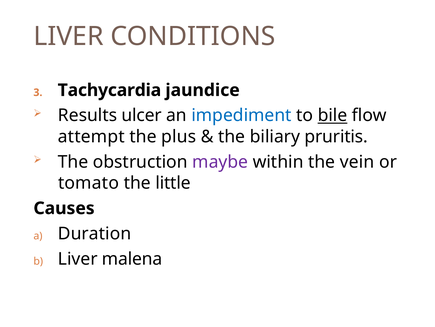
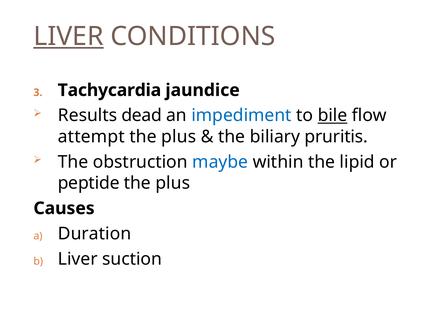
LIVER underline: none -> present (69, 36)
ulcer: ulcer -> dead (142, 115)
maybe colour: purple -> blue (220, 162)
vein: vein -> lipid (357, 162)
tomato: tomato -> peptide (89, 183)
little: little -> plus (173, 183)
malena: malena -> suction (132, 258)
